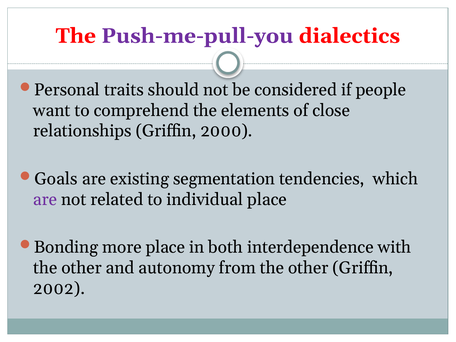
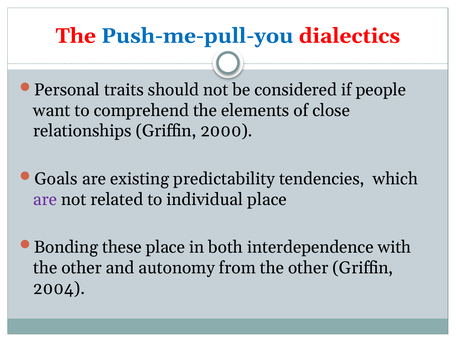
Push-me-pull-you colour: purple -> blue (197, 36)
segmentation: segmentation -> predictability (224, 179)
more: more -> these (122, 247)
2002: 2002 -> 2004 (59, 288)
